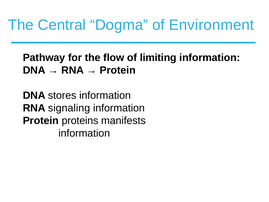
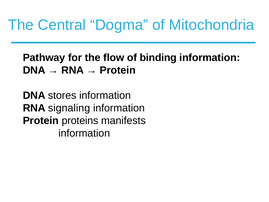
Environment: Environment -> Mitochondria (212, 25)
limiting: limiting -> binding (158, 58)
